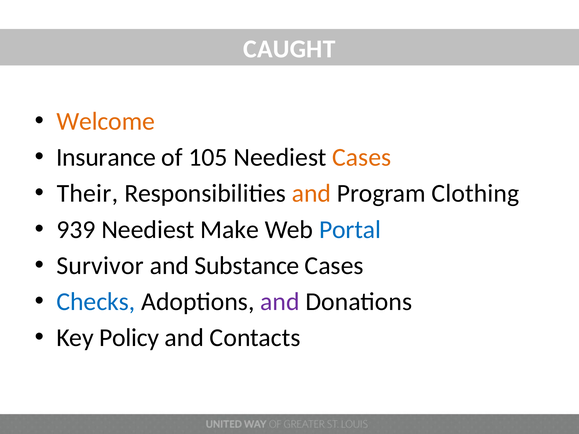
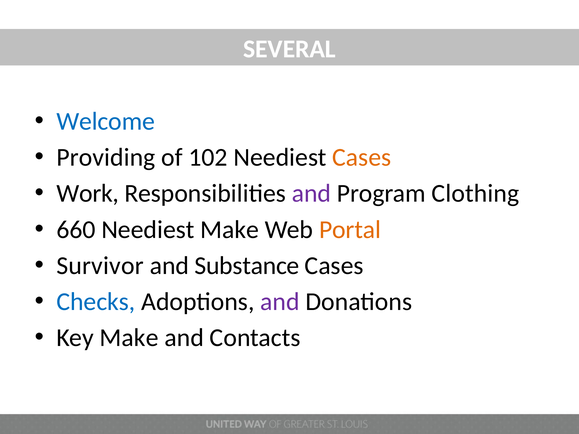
CAUGHT: CAUGHT -> SEVERAL (289, 49)
Welcome colour: orange -> blue (106, 121)
Insurance: Insurance -> Providing (106, 158)
105: 105 -> 102 (208, 158)
Their: Their -> Work (88, 194)
and colour: orange -> purple (311, 194)
939: 939 -> 660 (76, 230)
Portal colour: blue -> orange (350, 230)
Key Policy: Policy -> Make (129, 338)
